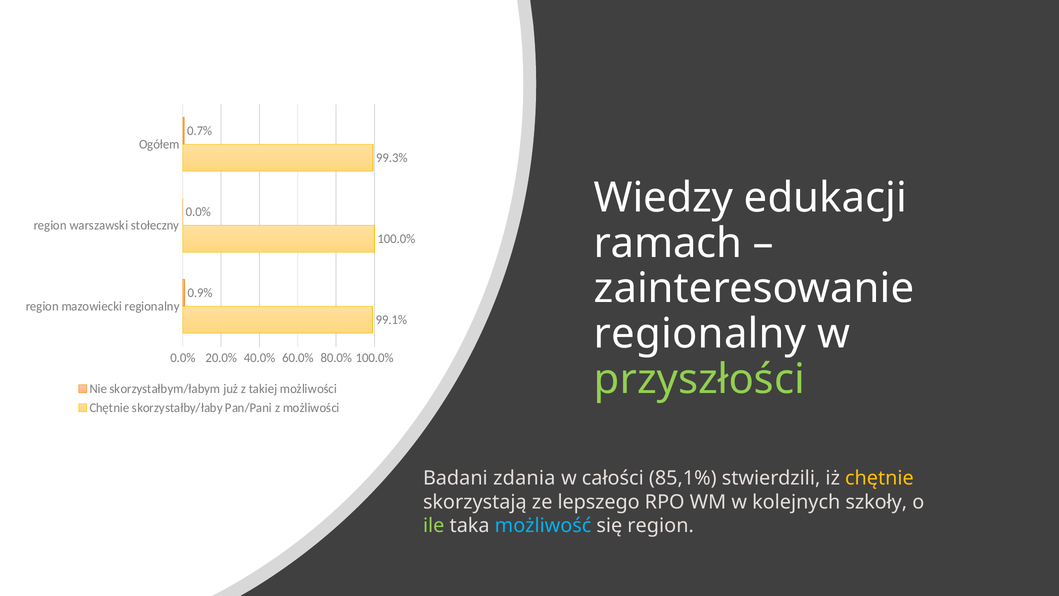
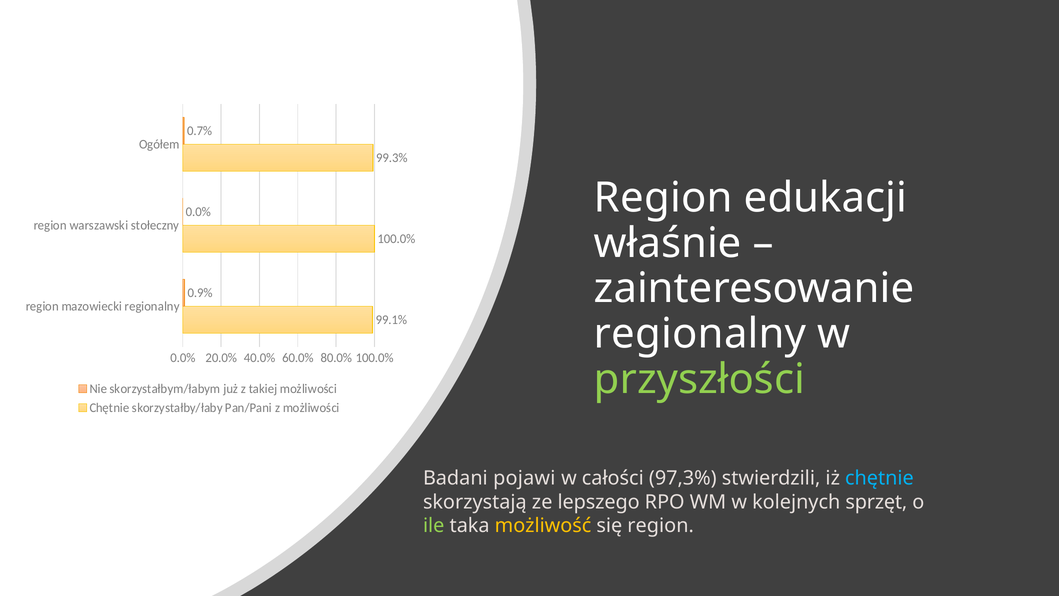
Wiedzy: Wiedzy -> Region (663, 198)
ramach: ramach -> właśnie (668, 243)
zdania: zdania -> pojawi (524, 478)
85,1%: 85,1% -> 97,3% (683, 478)
chętnie colour: yellow -> light blue (879, 478)
szkoły: szkoły -> sprzęt (876, 502)
możliwość colour: light blue -> yellow (543, 526)
